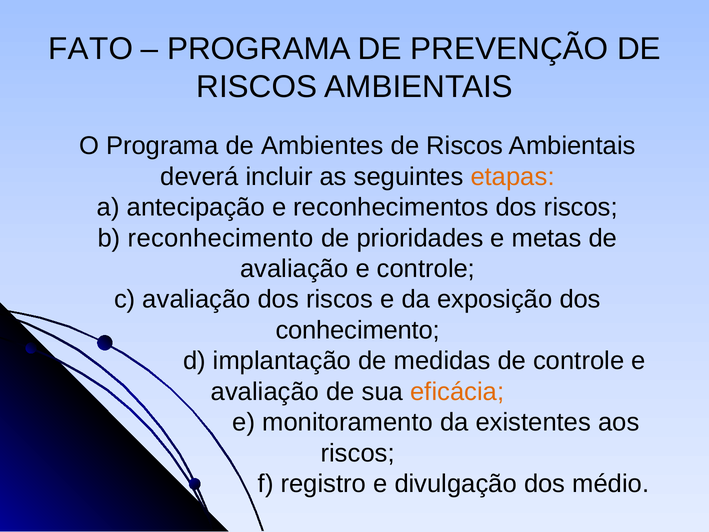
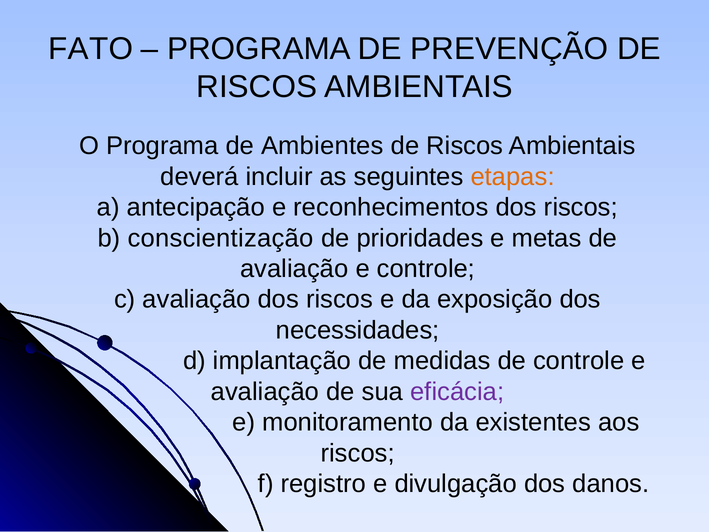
reconhecimento: reconhecimento -> conscientização (221, 238)
conhecimento: conhecimento -> necessidades (358, 330)
eficácia colour: orange -> purple (457, 391)
médio: médio -> danos (611, 484)
